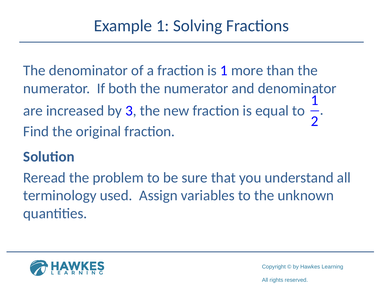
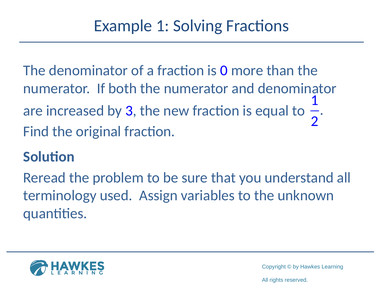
is 1: 1 -> 0 (224, 71)
